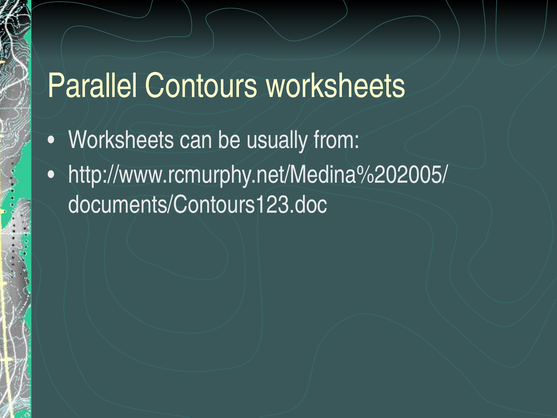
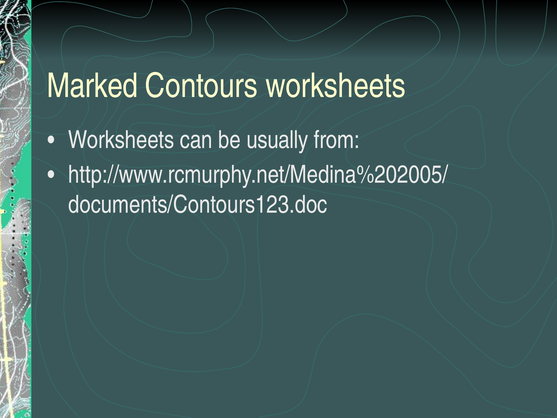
Parallel: Parallel -> Marked (92, 86)
